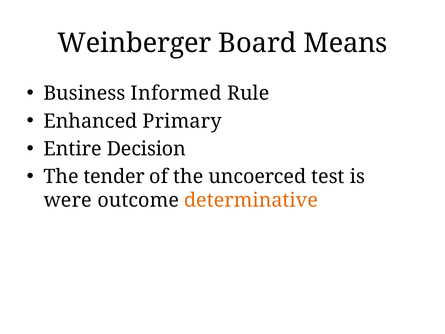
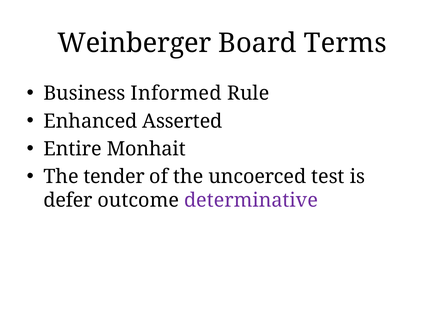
Means: Means -> Terms (345, 43)
Primary: Primary -> Asserted (182, 121)
Decision: Decision -> Monhait (146, 149)
were: were -> defer (68, 200)
determinative colour: orange -> purple (251, 200)
